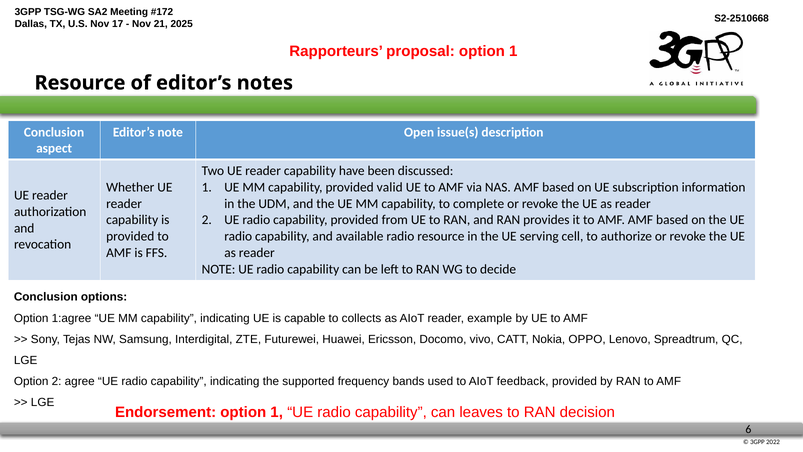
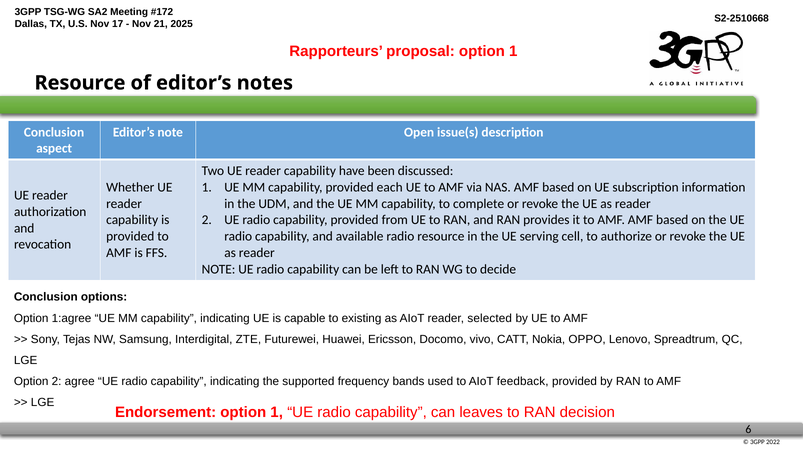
valid: valid -> each (390, 187)
collects: collects -> existing (362, 318)
example: example -> selected (490, 318)
